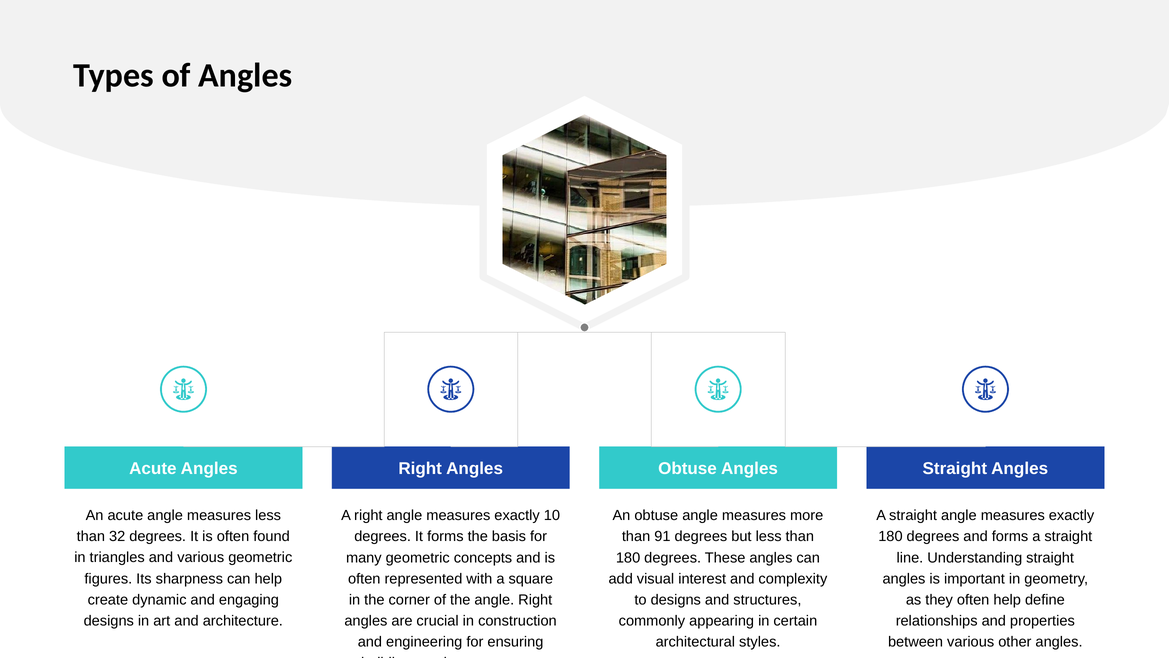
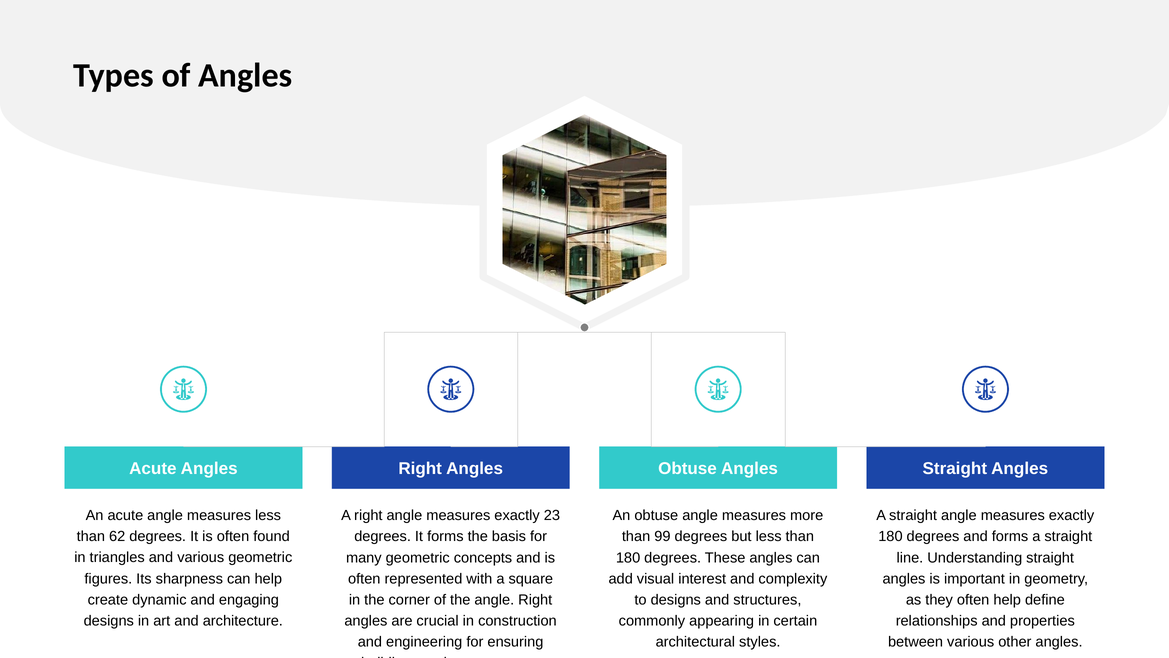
10: 10 -> 23 (552, 515)
32: 32 -> 62 (117, 536)
91: 91 -> 99 (662, 536)
